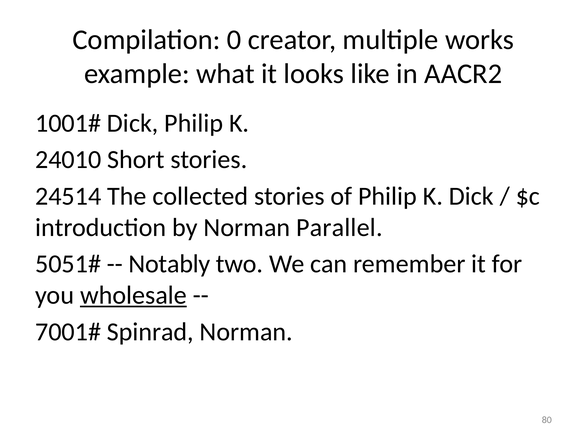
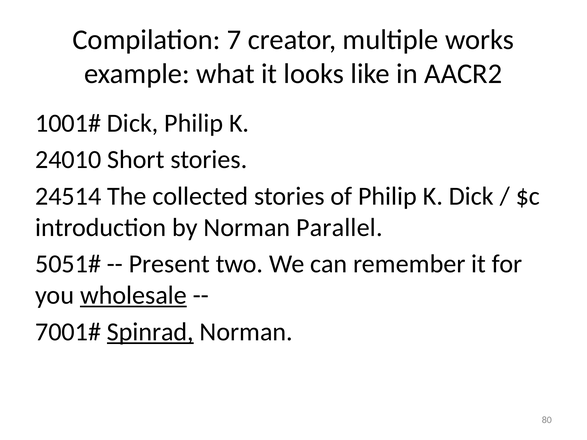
0: 0 -> 7 (234, 40)
Notably: Notably -> Present (169, 264)
Spinrad underline: none -> present (150, 332)
